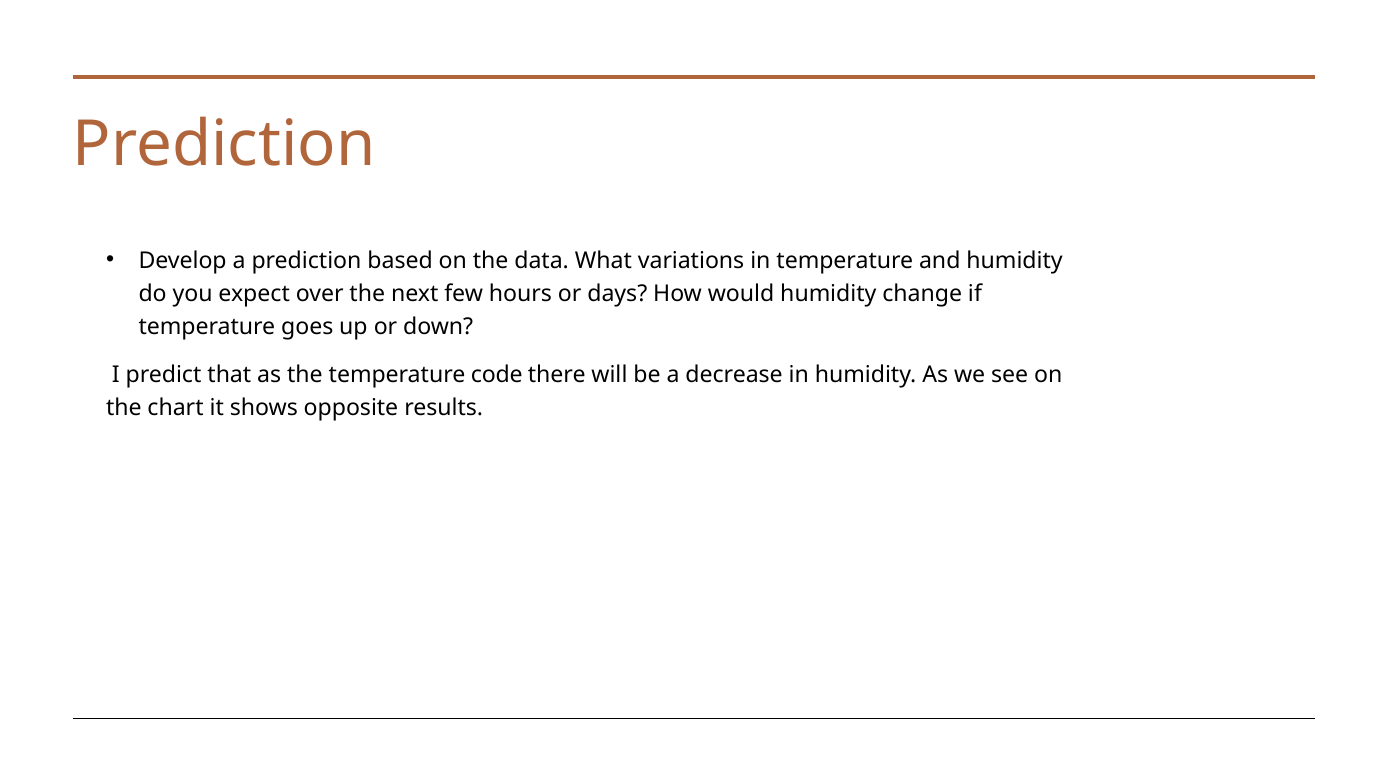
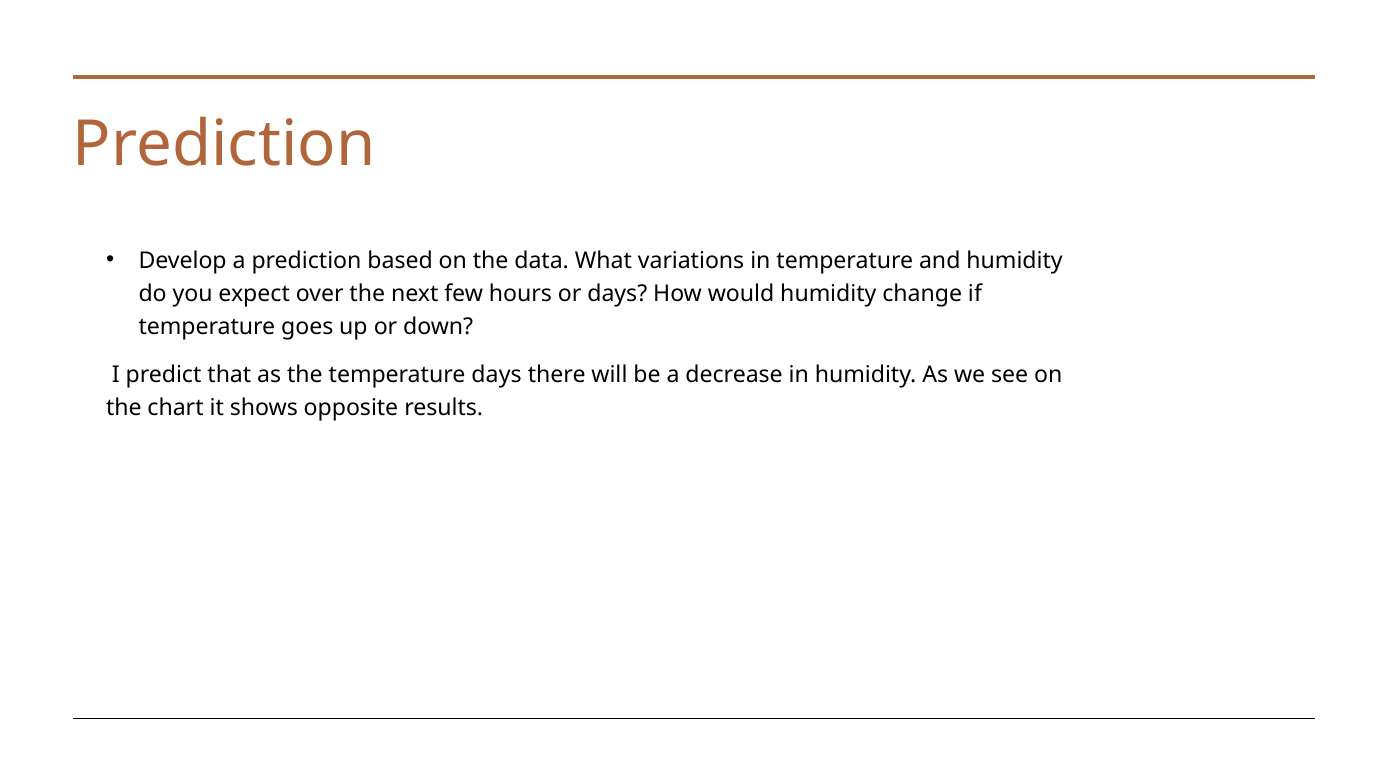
temperature code: code -> days (497, 375)
